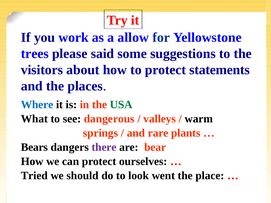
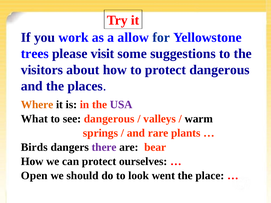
said: said -> visit (103, 54)
protect statements: statements -> dangerous (220, 70)
Where colour: blue -> orange (37, 105)
USA colour: green -> purple (121, 105)
Bears: Bears -> Birds (34, 147)
Tried: Tried -> Open (34, 176)
